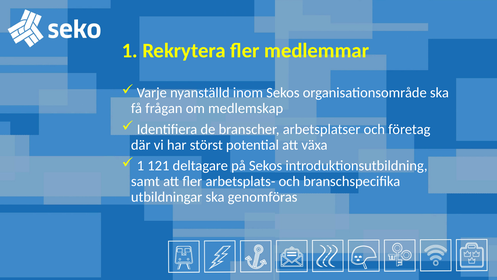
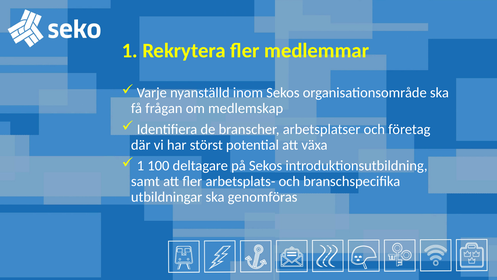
121: 121 -> 100 (158, 166)
